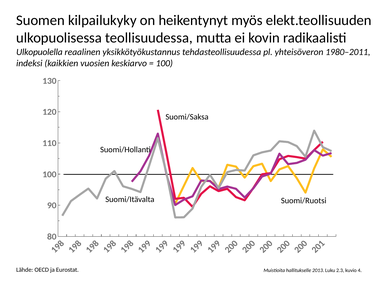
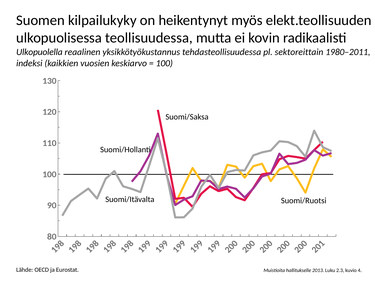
yhteisöveron: yhteisöveron -> sektoreittain (299, 52)
